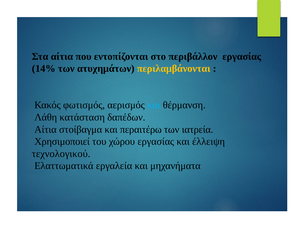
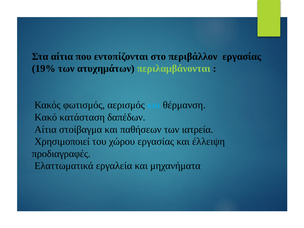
14%: 14% -> 19% (44, 69)
περιλαμβάνονται colour: yellow -> light green (174, 69)
Λάθη: Λάθη -> Κακό (46, 117)
περαιτέρω: περαιτέρω -> παθήσεων (141, 129)
τεχνολογικού: τεχνολογικού -> προδιαγραφές (61, 154)
